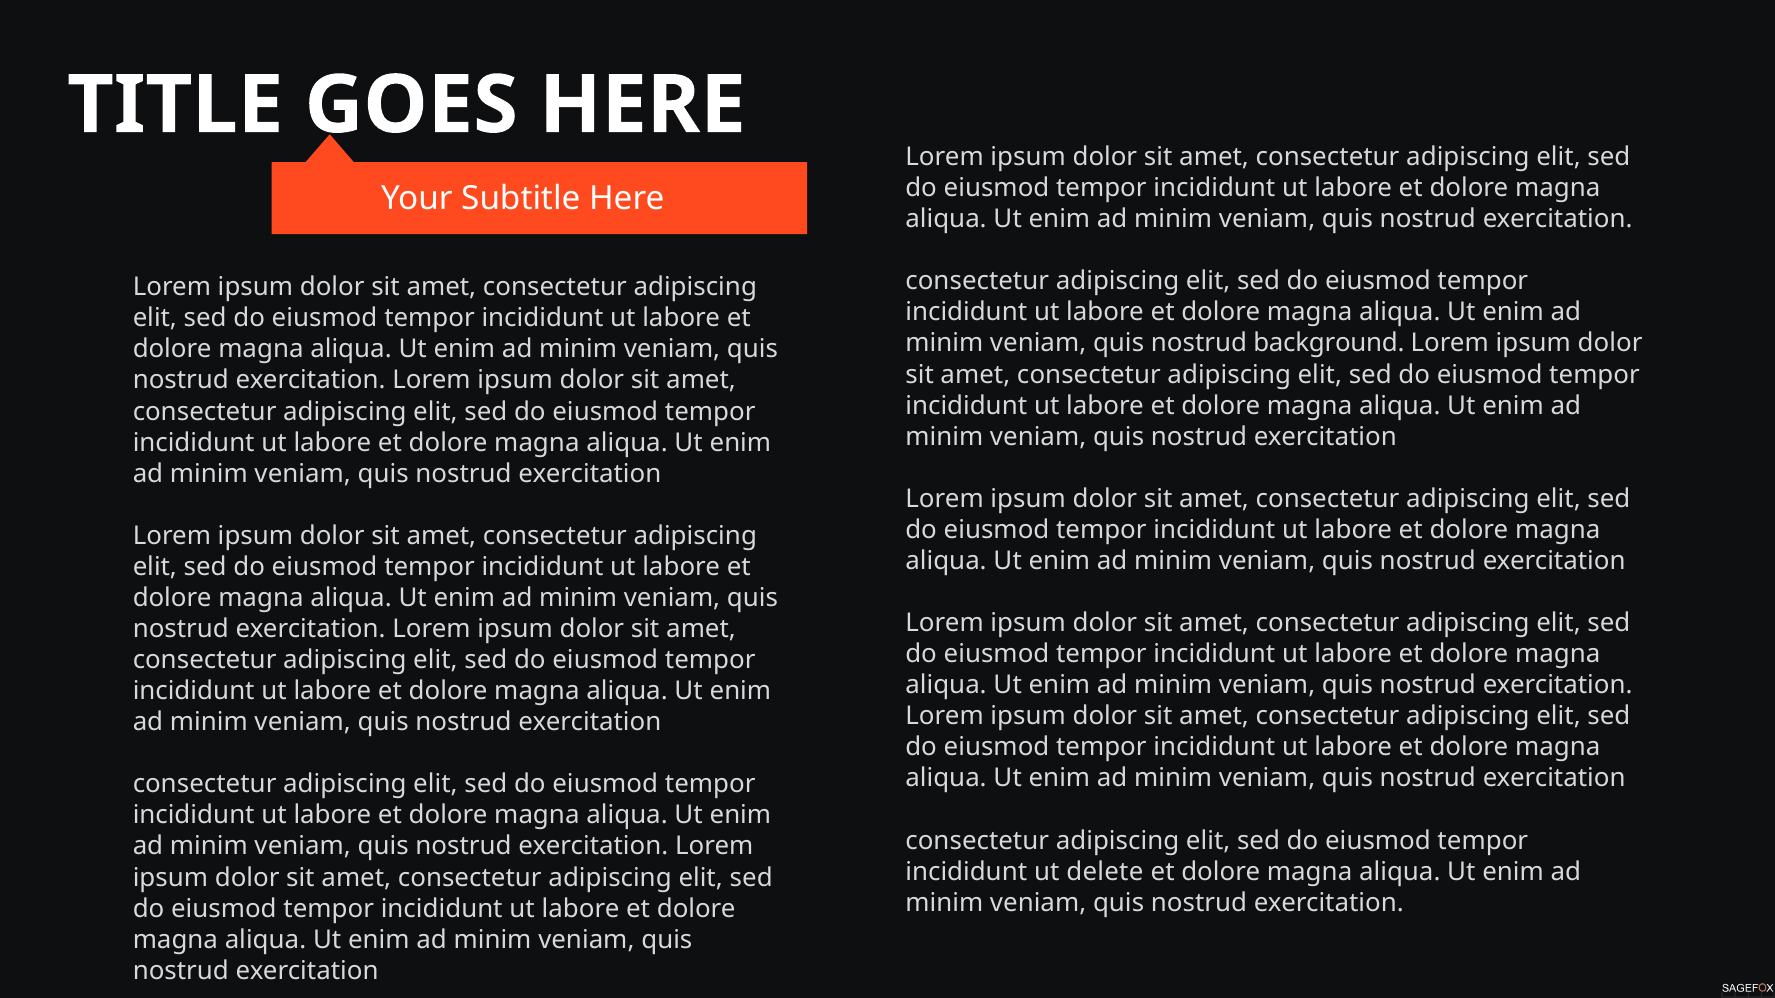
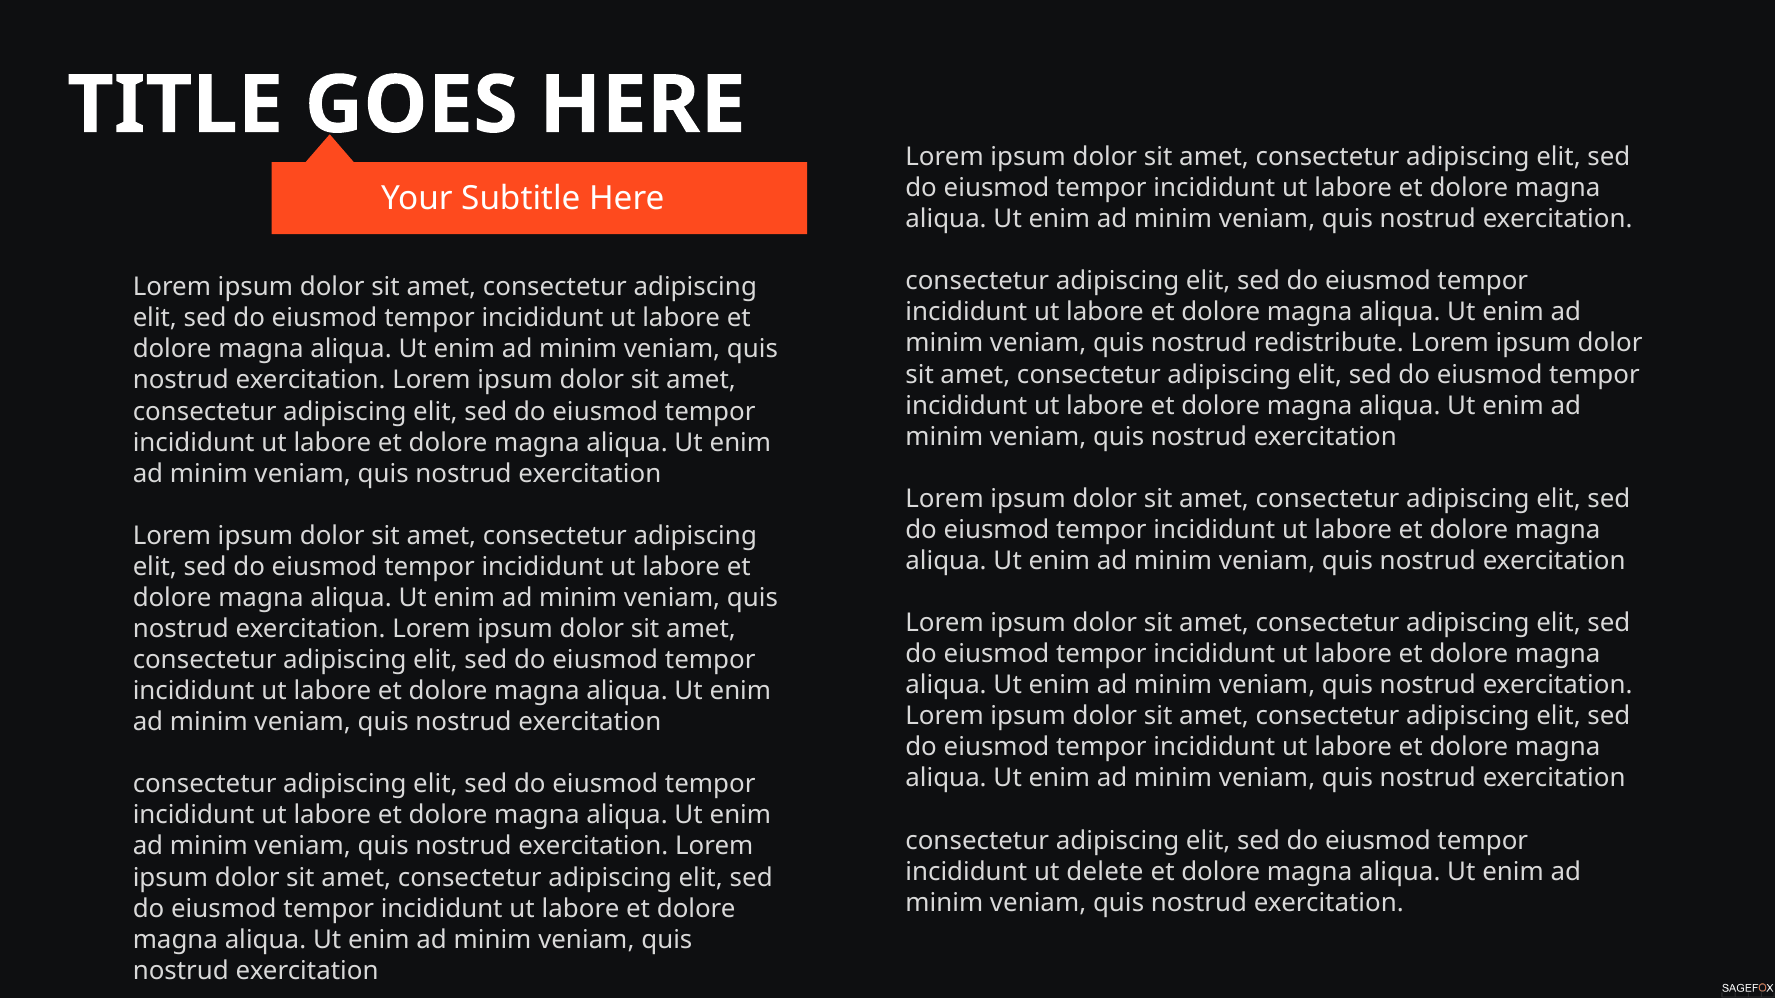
background: background -> redistribute (1329, 344)
